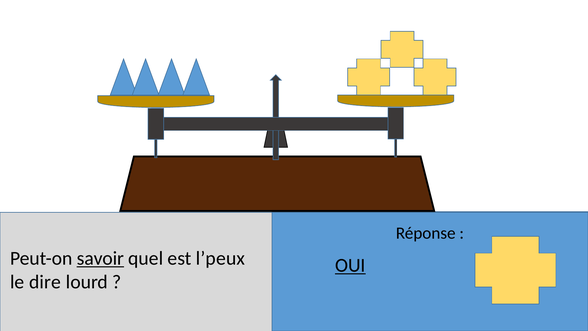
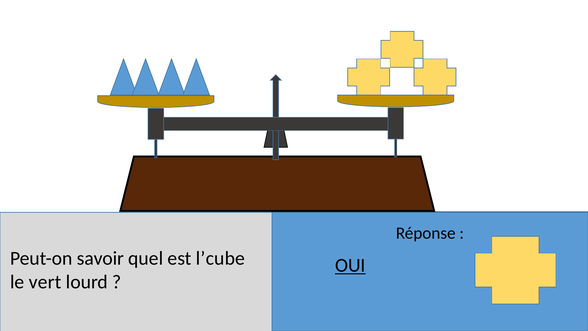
savoir underline: present -> none (100, 258)
l’peux: l’peux -> l’cube (220, 258)
dire: dire -> vert (45, 282)
